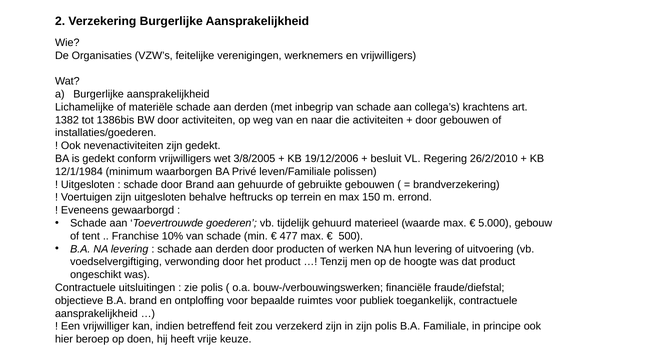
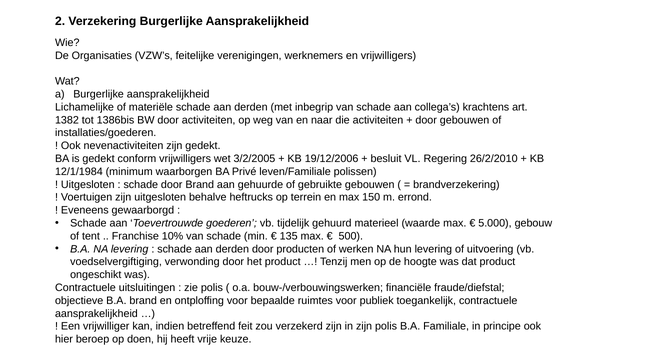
3/8/2005: 3/8/2005 -> 3/2/2005 (254, 159)
477: 477 -> 135 (289, 236)
